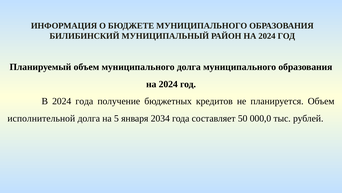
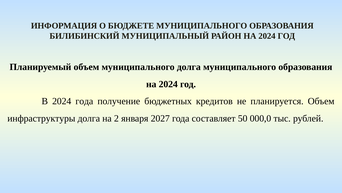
исполнительной: исполнительной -> инфраструктуры (41, 118)
5: 5 -> 2 (116, 118)
2034: 2034 -> 2027 (160, 118)
